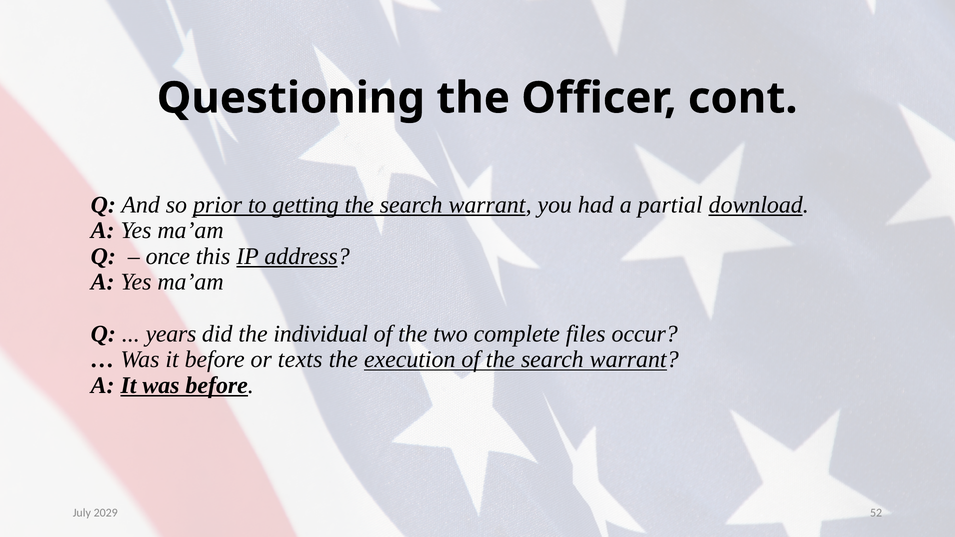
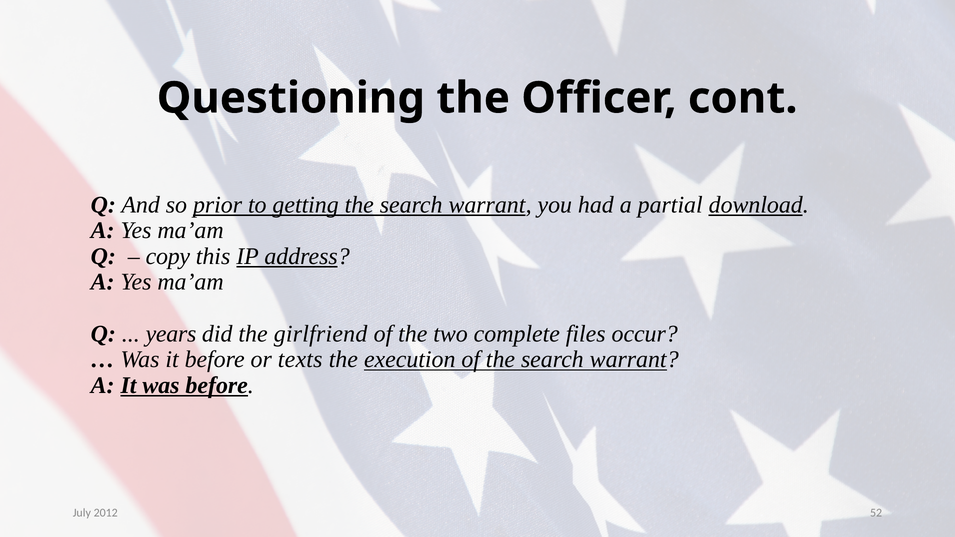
once: once -> copy (168, 256)
individual: individual -> girlfriend (321, 334)
2029: 2029 -> 2012 (106, 513)
